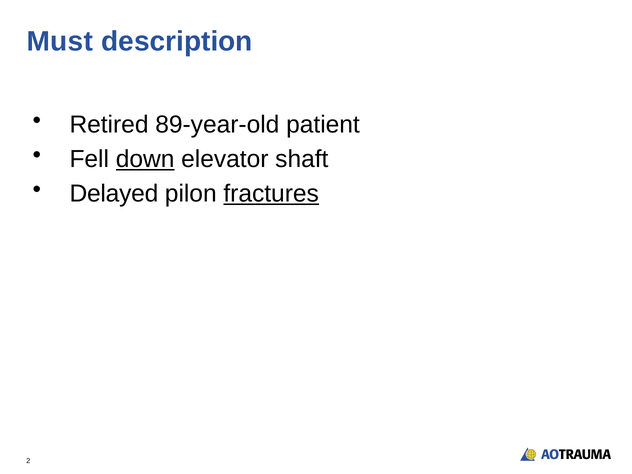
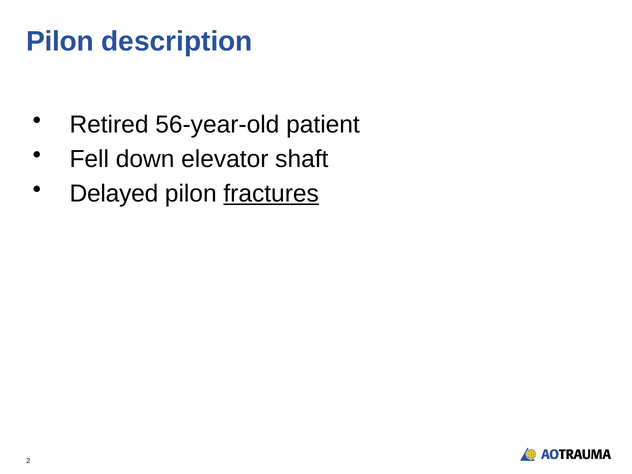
Must: Must -> Pilon (60, 41)
89-year-old: 89-year-old -> 56-year-old (217, 125)
down underline: present -> none (145, 159)
